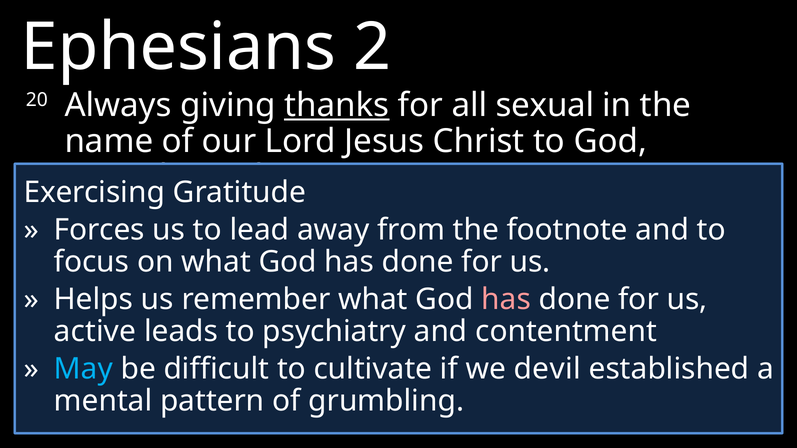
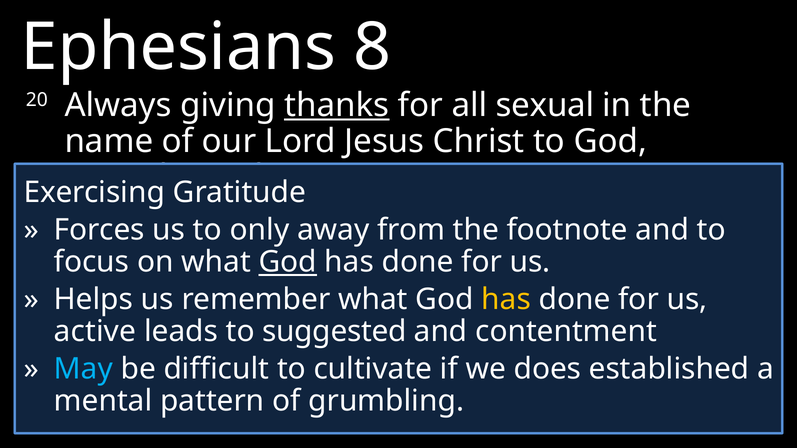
2: 2 -> 8 (372, 47)
lead: lead -> only (259, 230)
God underline: none -> present (288, 262)
has colour: pink -> yellow (506, 300)
psychiatry: psychiatry -> suggested (334, 332)
devil: devil -> does (547, 369)
